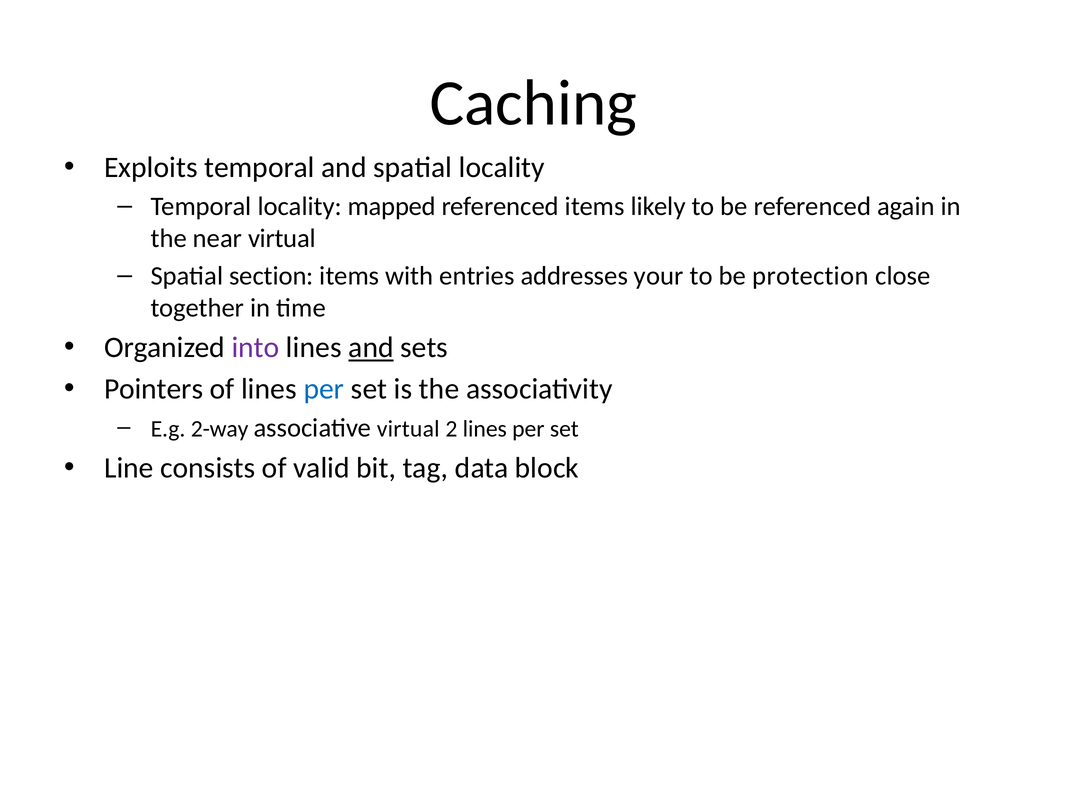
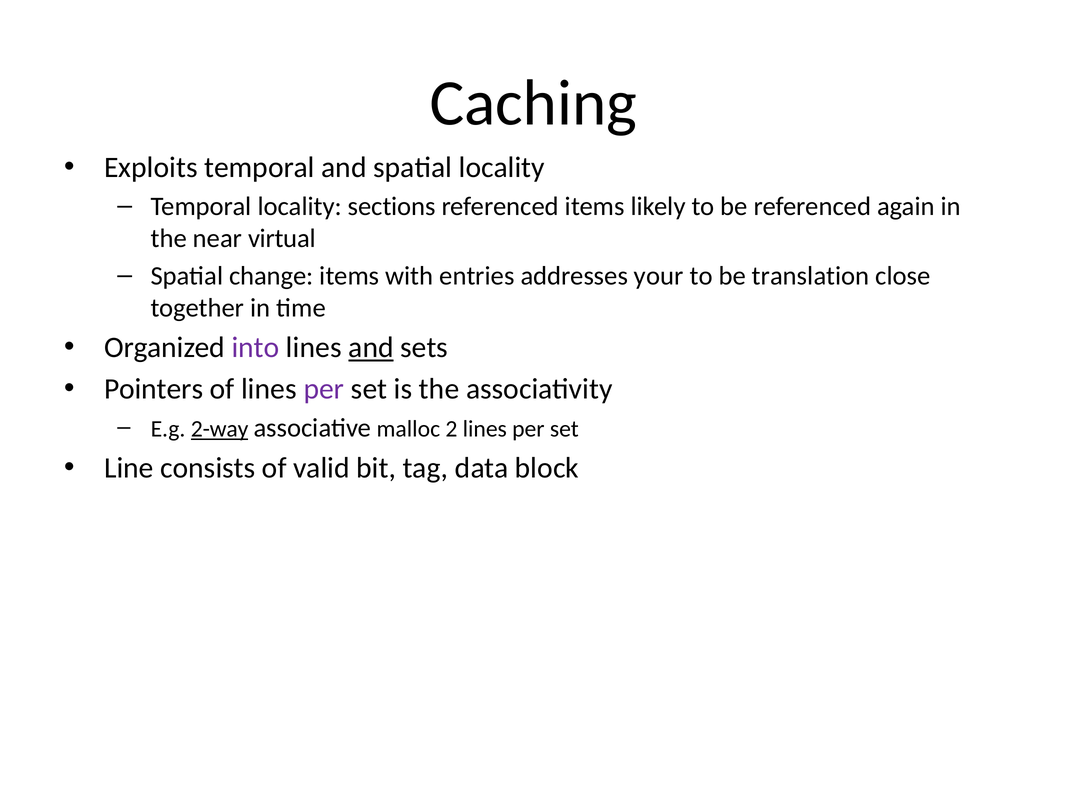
mapped: mapped -> sections (392, 206)
section: section -> change (271, 276)
protection: protection -> translation (811, 276)
per colour: blue -> purple (324, 389)
2-way underline: none -> present (220, 429)
associative virtual: virtual -> malloc (408, 429)
